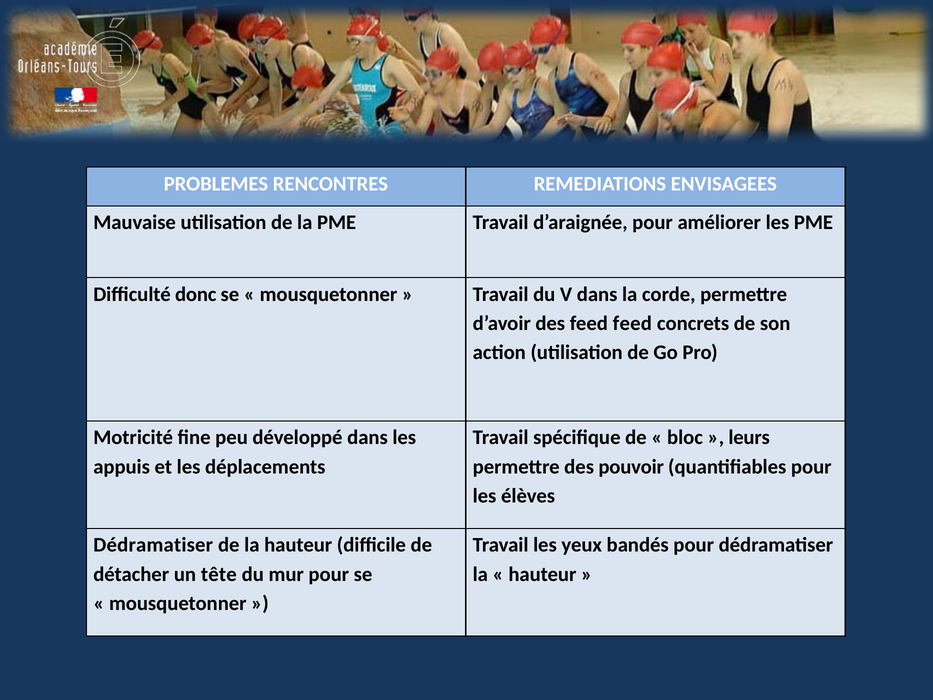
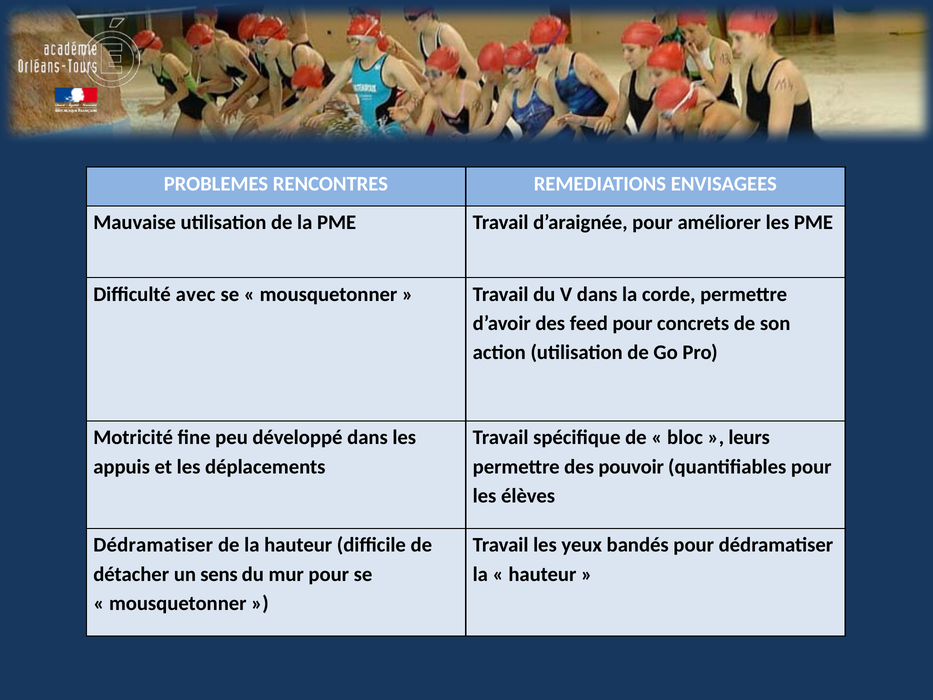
donc: donc -> avec (196, 294)
feed feed: feed -> pour (633, 323)
tête: tête -> sens (219, 574)
